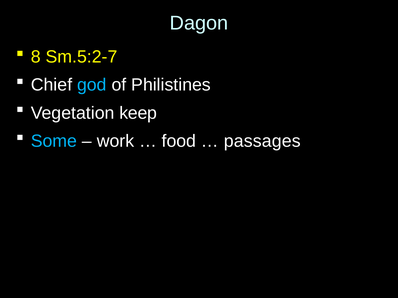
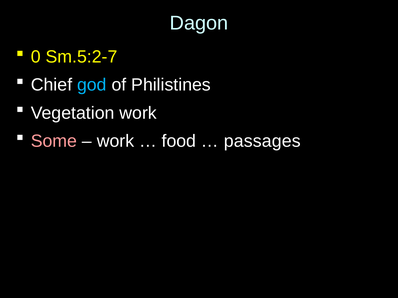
8: 8 -> 0 (36, 57)
Vegetation keep: keep -> work (138, 113)
Some colour: light blue -> pink (54, 141)
